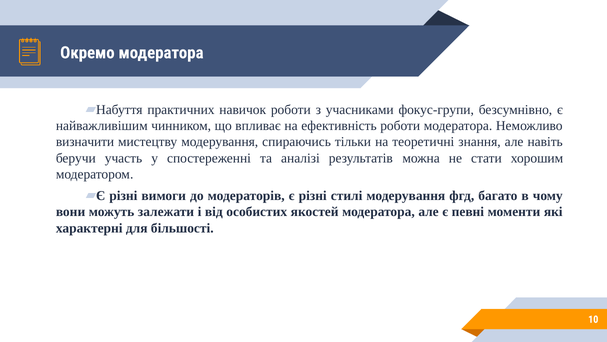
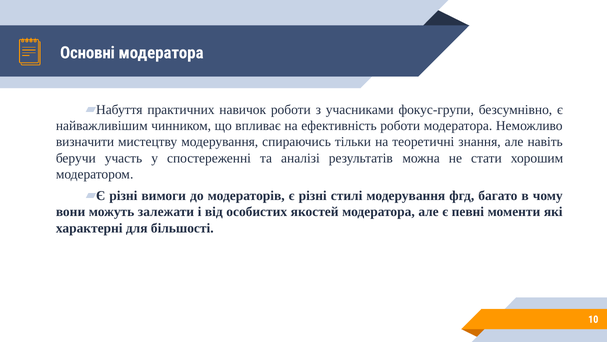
Окремо: Окремо -> Основні (87, 53)
